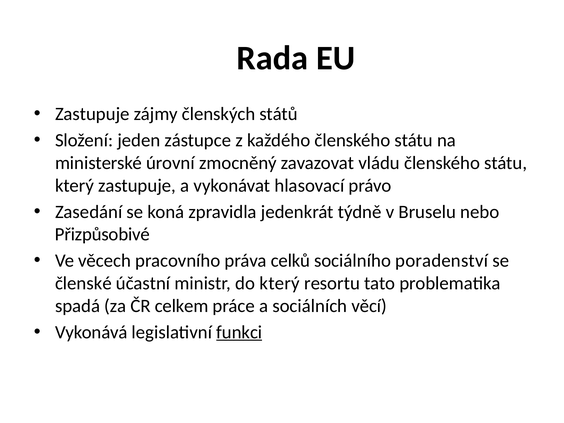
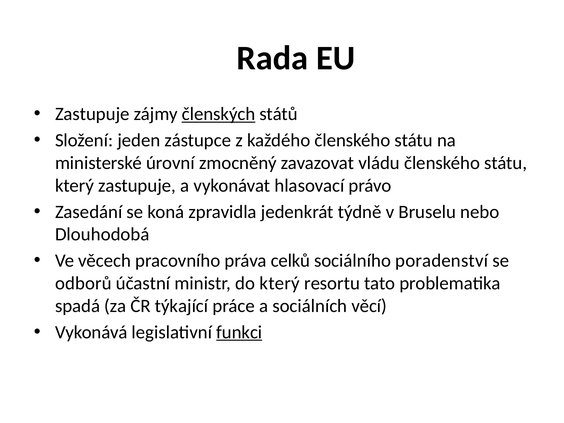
členských underline: none -> present (219, 114)
Přizpůsobivé: Přizpůsobivé -> Dlouhodobá (102, 234)
členské: členské -> odborů (83, 283)
celkem: celkem -> týkající (182, 306)
